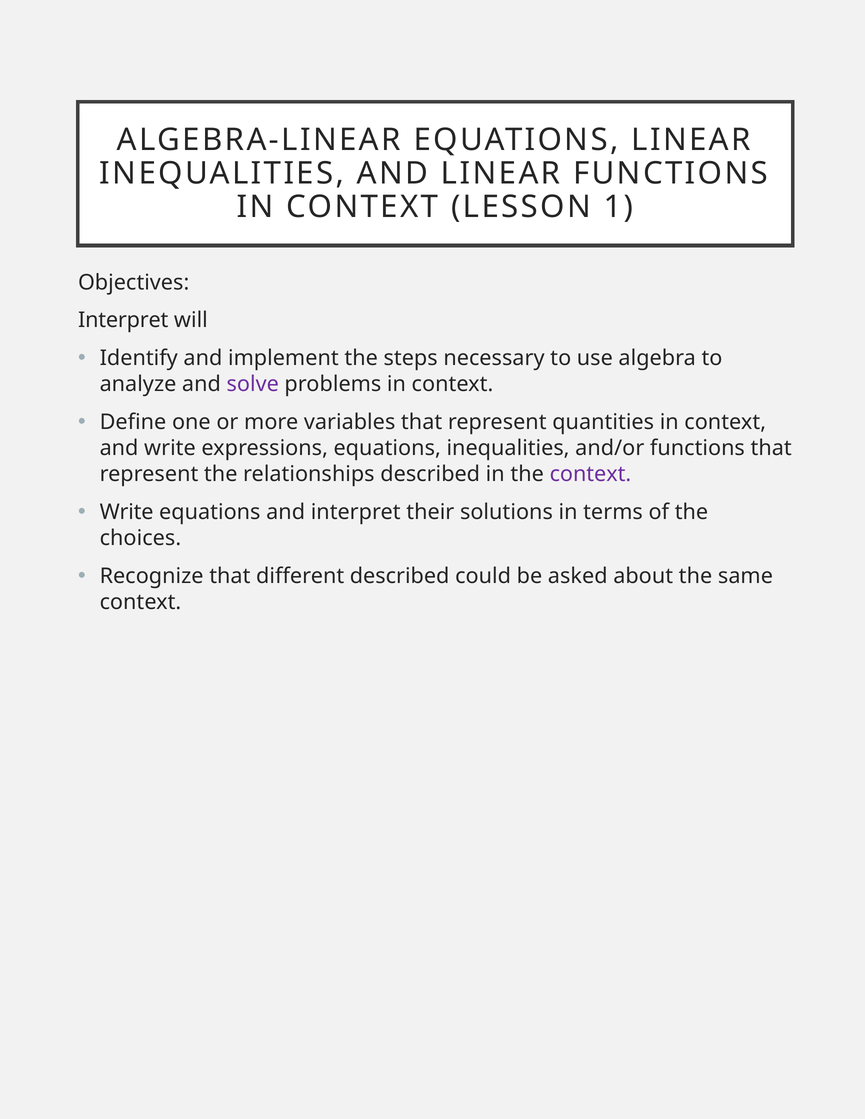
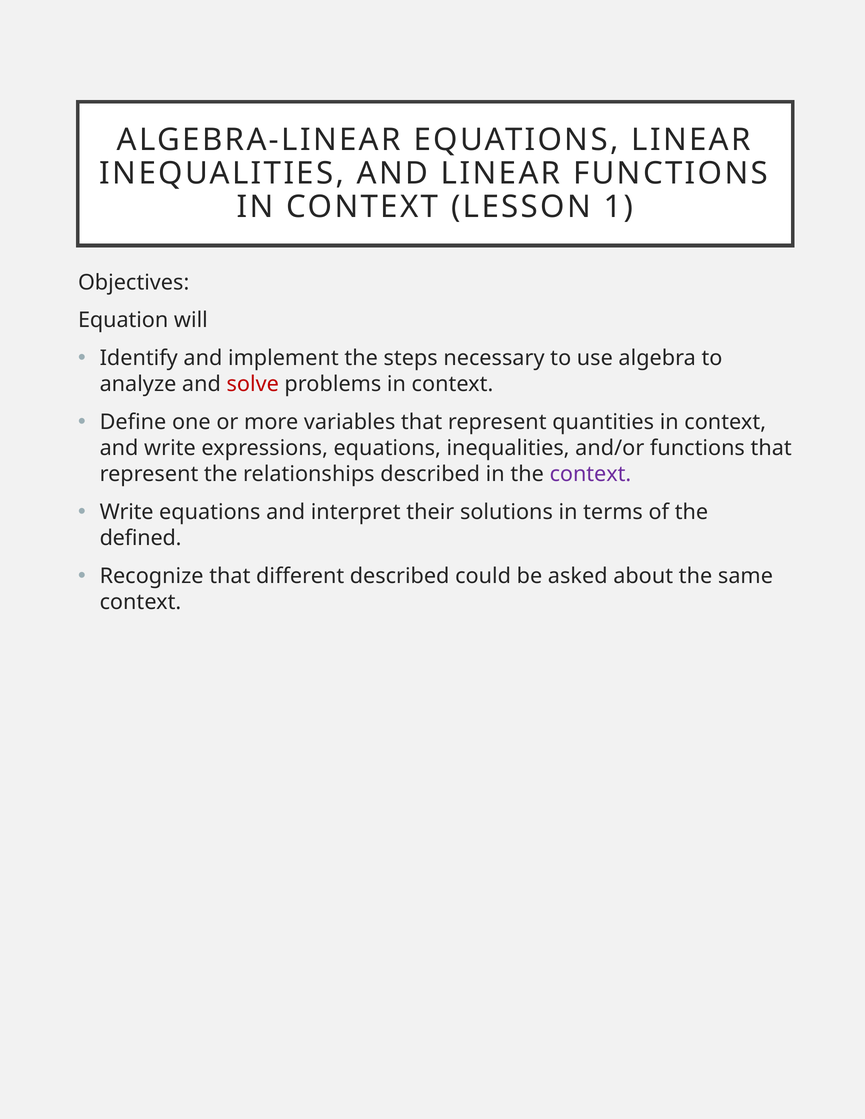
Interpret: Interpret -> Equation (123, 320)
solve colour: purple -> red (253, 384)
choices: choices -> defined (141, 538)
